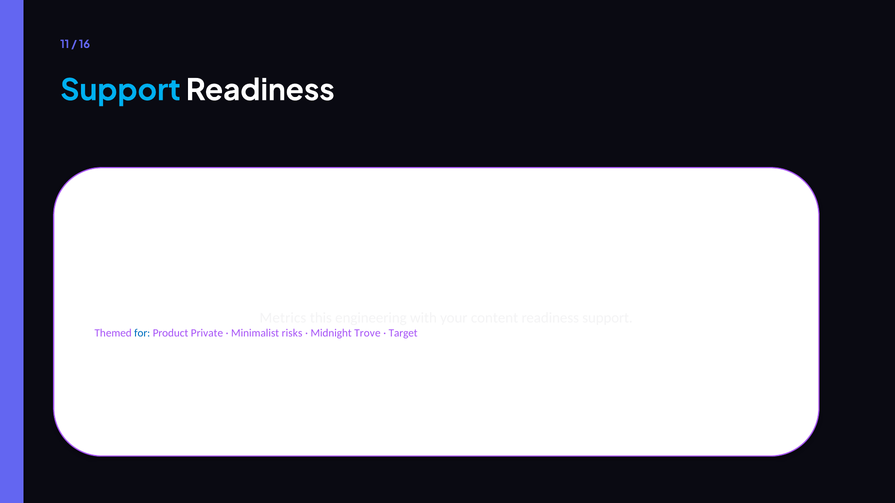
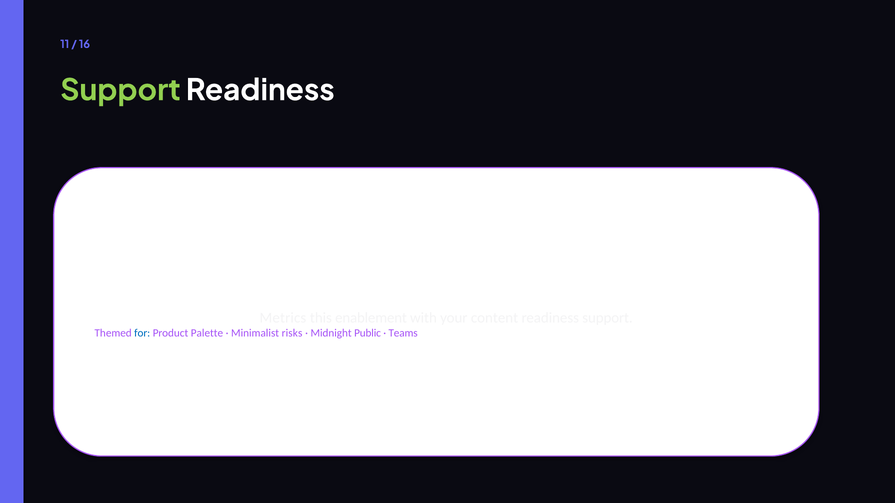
Support colour: light blue -> light green (120, 90)
engineering: engineering -> enablement (371, 318)
Private: Private -> Palette (207, 334)
Trove: Trove -> Public (368, 334)
Target: Target -> Teams (403, 334)
